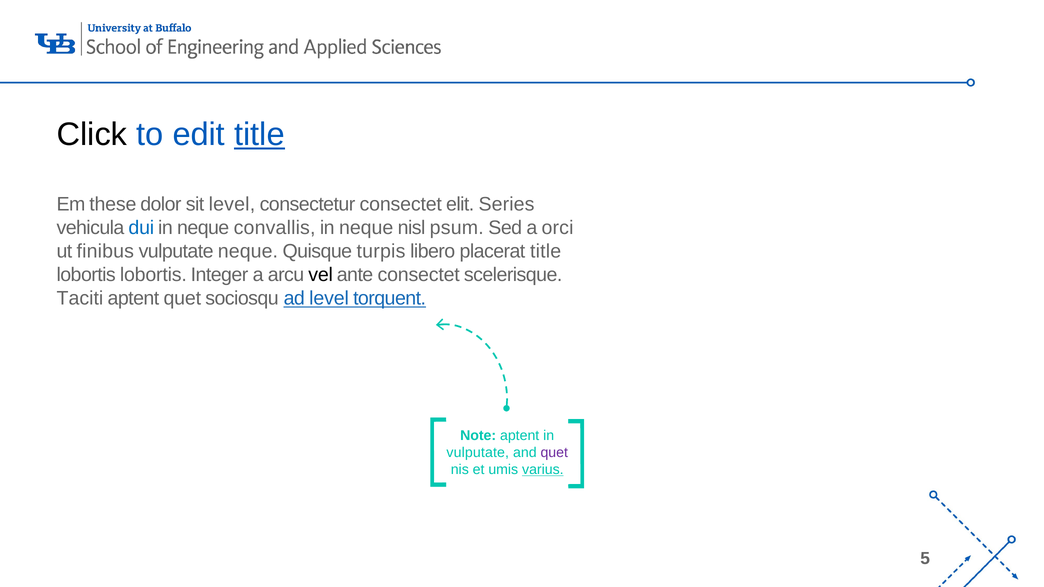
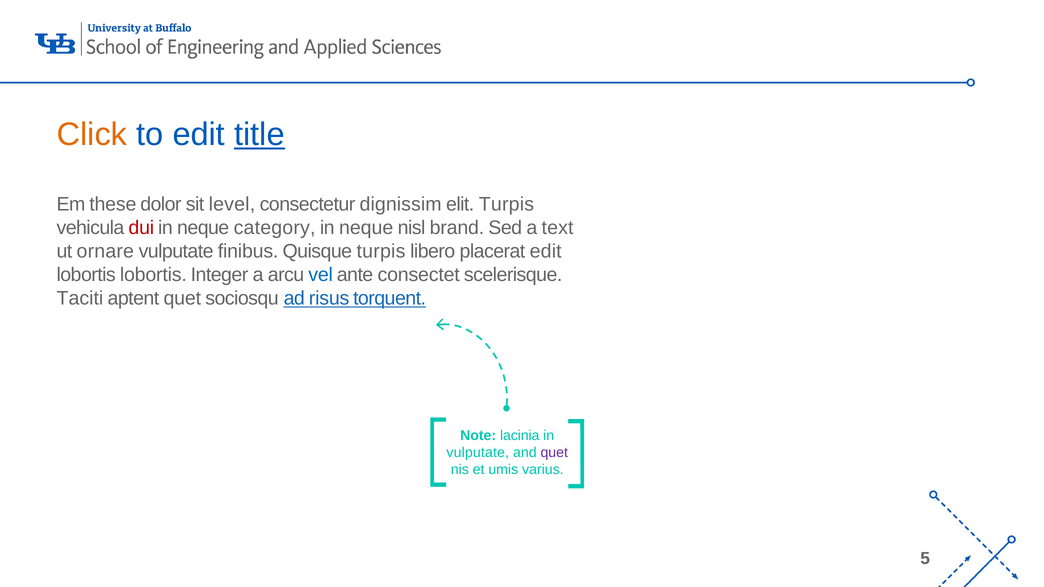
Click colour: black -> orange (92, 134)
consectetur consectet: consectet -> dignissim (401, 204)
elit Series: Series -> Turpis (506, 204)
dui colour: blue -> red (141, 228)
convallis: convallis -> category (275, 228)
psum: psum -> brand (457, 228)
orci: orci -> text (558, 228)
finibus: finibus -> ornare (105, 251)
vulputate neque: neque -> finibus (248, 251)
placerat title: title -> edit (546, 251)
vel colour: black -> blue (321, 275)
ad level: level -> risus (329, 298)
Note aptent: aptent -> lacinia (520, 436)
varius underline: present -> none (543, 470)
